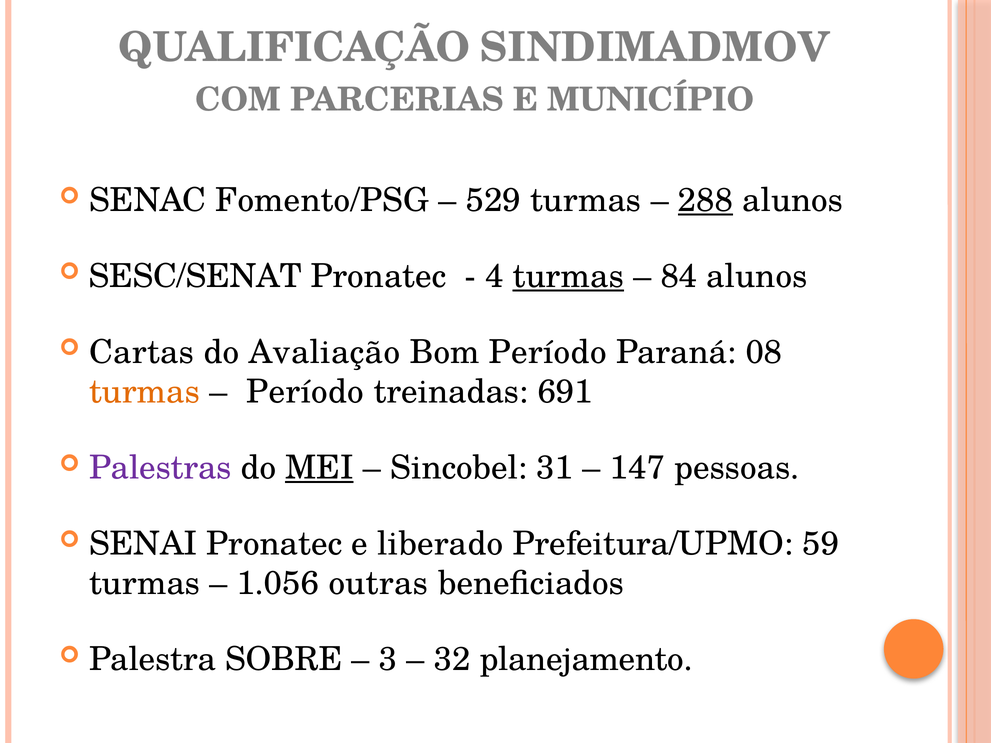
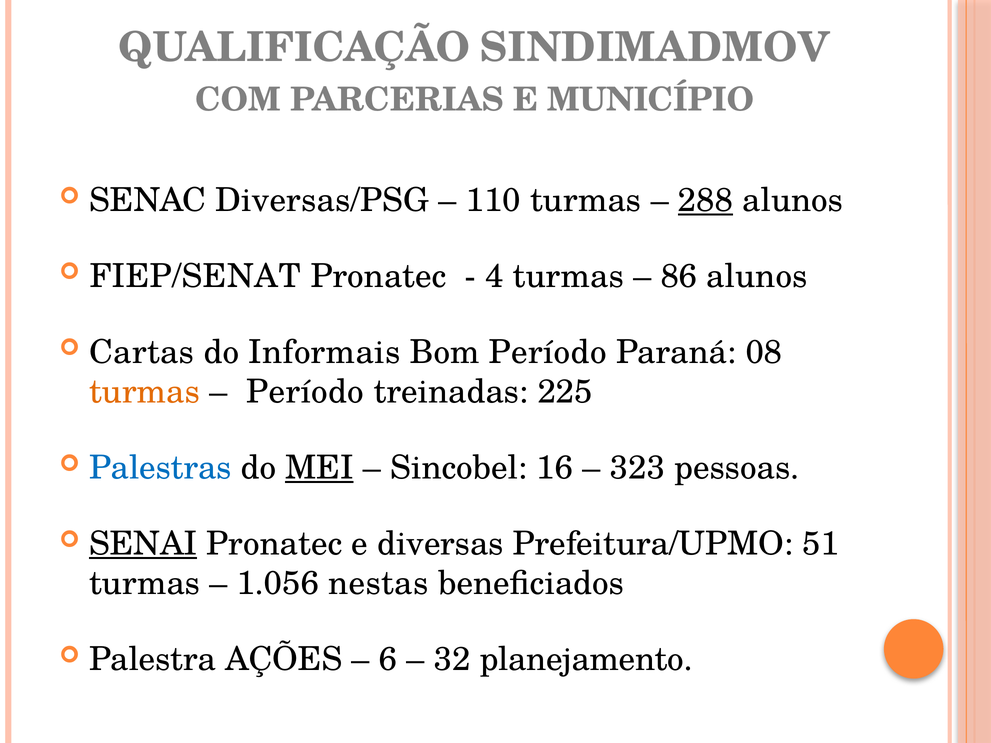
Fomento/PSG: Fomento/PSG -> Diversas/PSG (322, 200)
529: 529 -> 110 (493, 200)
SESC/SENAT: SESC/SENAT -> FIEP/SENAT (195, 276)
turmas underline: present -> none (568, 276)
84: 84 -> 86 (679, 276)
Avaliação: Avaliação -> Informais (324, 352)
691: 691 -> 225 (565, 392)
Palestras colour: purple -> blue (160, 468)
31: 31 -> 16 (555, 468)
147: 147 -> 323 (637, 468)
SENAI underline: none -> present (143, 544)
liberado: liberado -> diversas (440, 544)
59: 59 -> 51 (821, 544)
outras: outras -> nestas (378, 584)
SOBRE: SOBRE -> AÇÕES (284, 660)
3: 3 -> 6 (388, 660)
